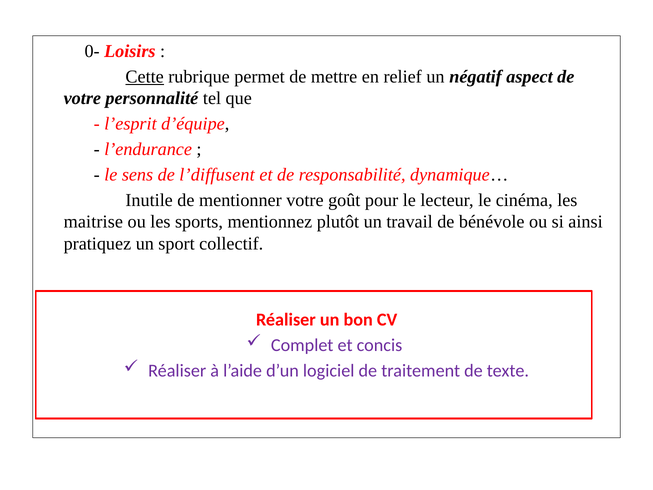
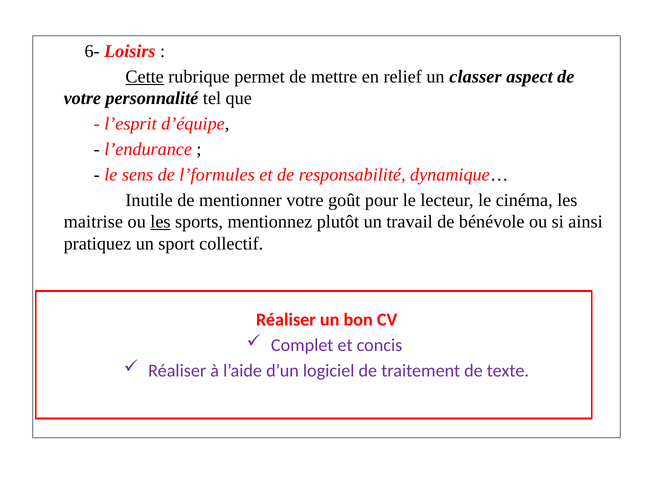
0-: 0- -> 6- (92, 51)
négatif: négatif -> classer (475, 77)
l’diffusent: l’diffusent -> l’formules (217, 175)
les underline: none -> present (160, 222)
